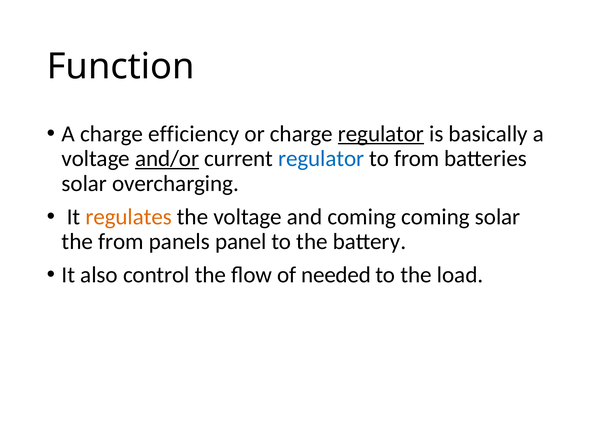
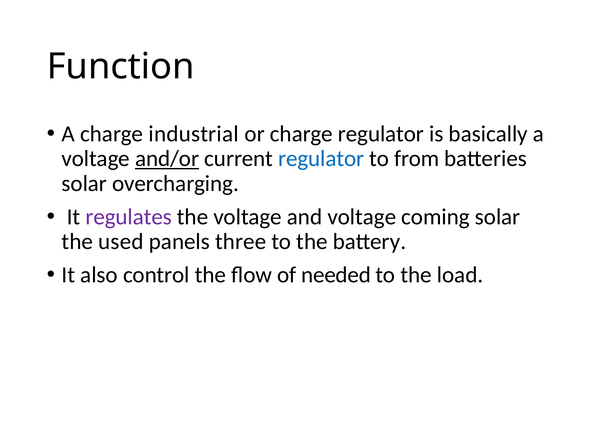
efficiency: efficiency -> industrial (194, 134)
regulator underline: present -> none (381, 134)
regulates colour: orange -> purple (129, 217)
and coming: coming -> voltage (362, 217)
the from: from -> used (121, 242)
panel: panel -> three (241, 242)
